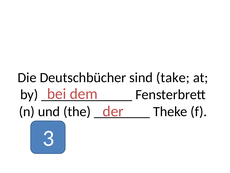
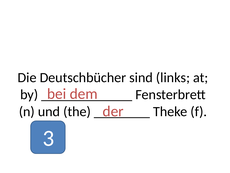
take: take -> links (173, 77)
